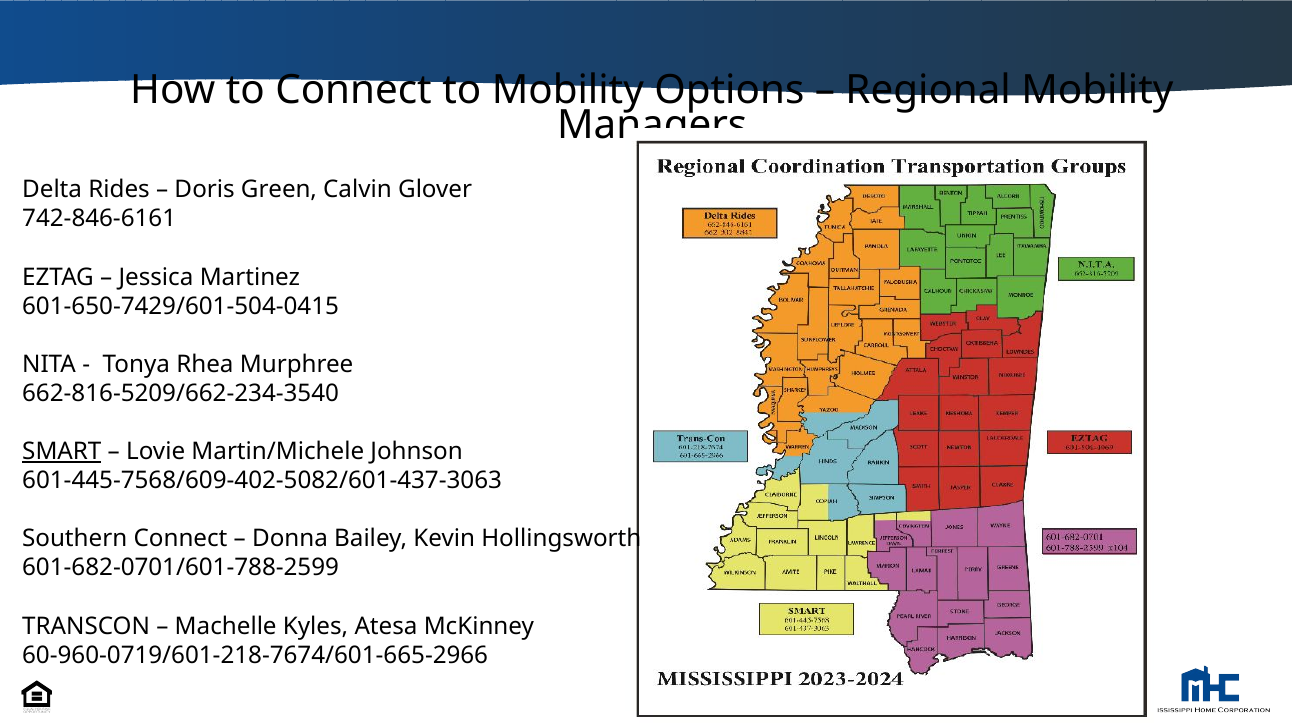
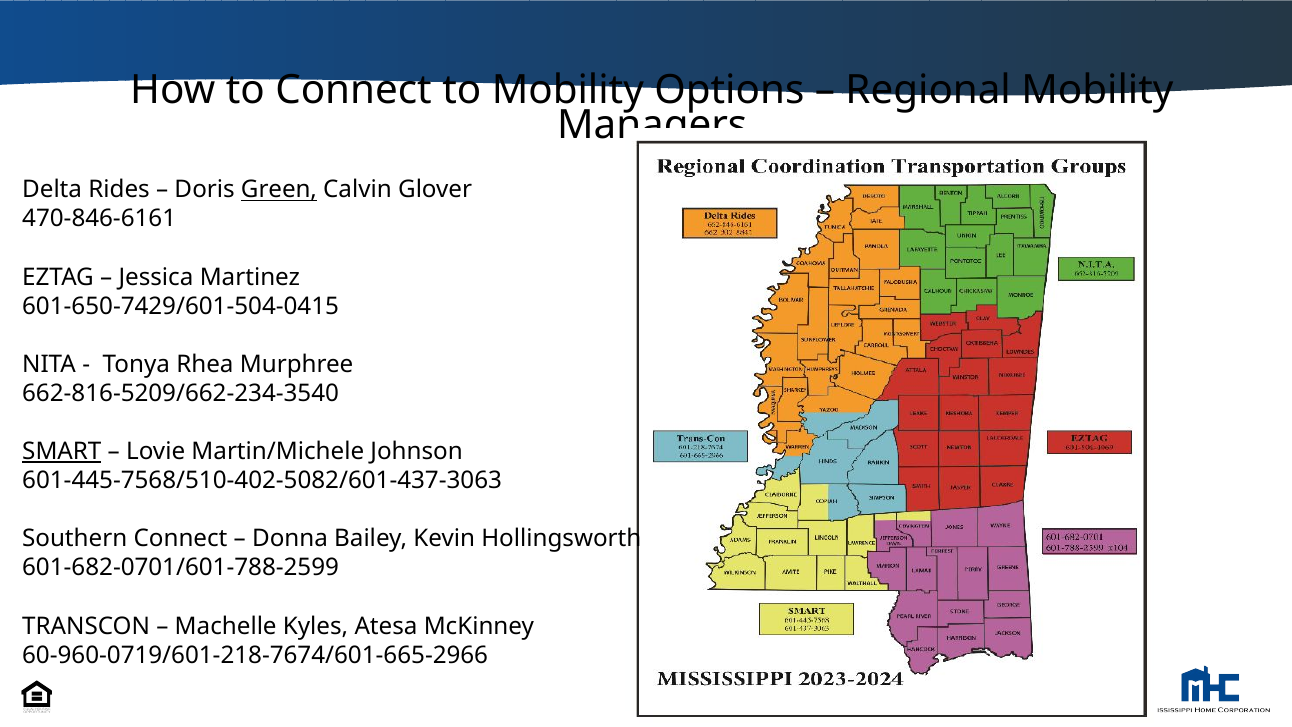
Green underline: none -> present (279, 190)
742-846-6161: 742-846-6161 -> 470-846-6161 (99, 219)
601-445-7568/609-402-5082/601-437-3063: 601-445-7568/609-402-5082/601-437-3063 -> 601-445-7568/510-402-5082/601-437-3063 (262, 481)
